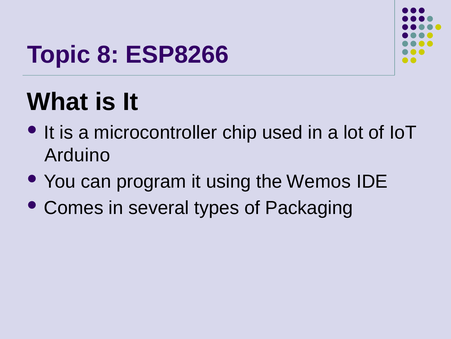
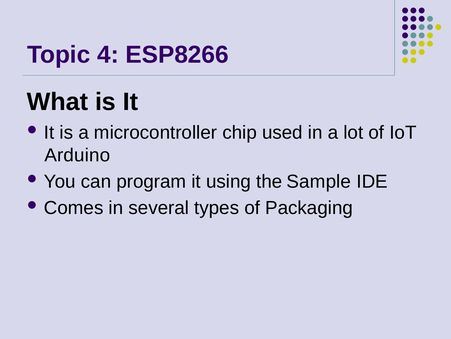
8: 8 -> 4 (108, 55)
Wemos: Wemos -> Sample (319, 181)
